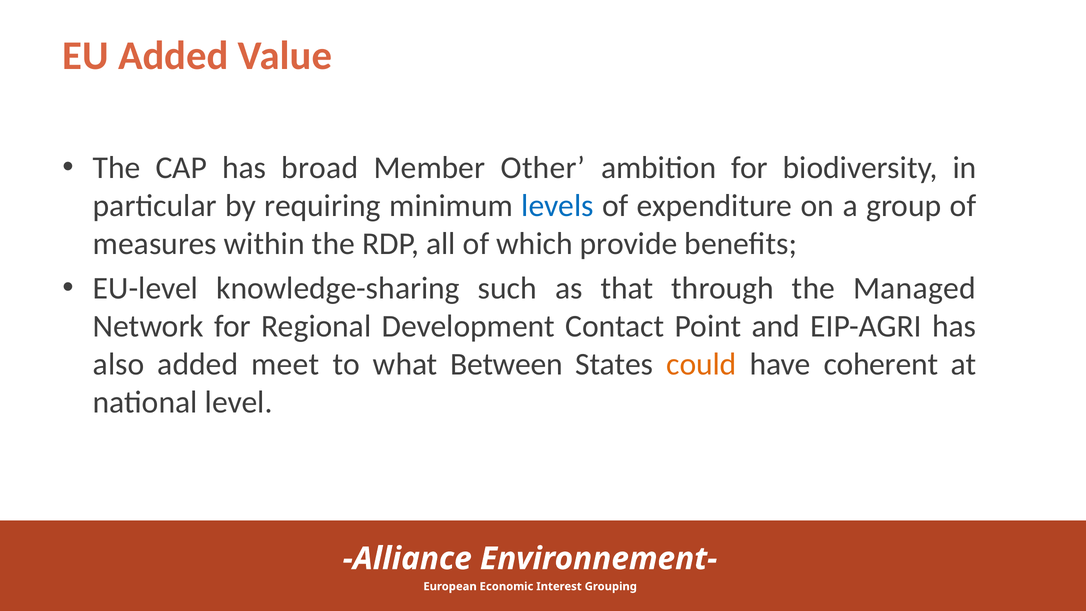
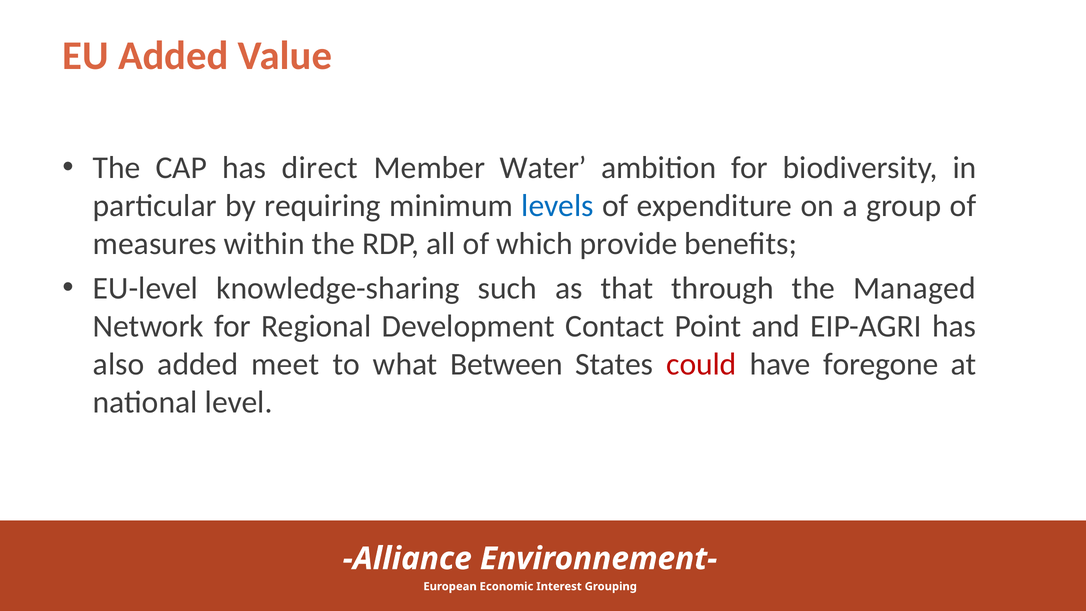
broad: broad -> direct (320, 168)
Other: Other -> Water (543, 168)
could colour: orange -> red (701, 364)
coherent: coherent -> foregone (881, 364)
